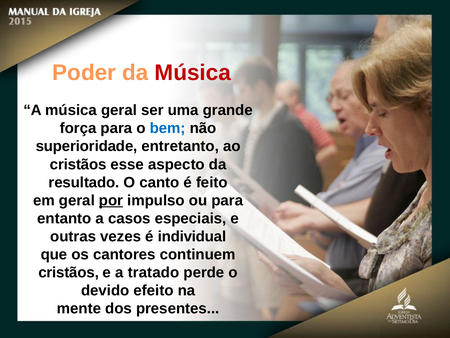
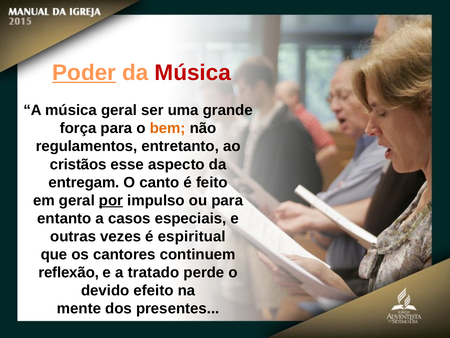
Poder underline: none -> present (84, 73)
bem colour: blue -> orange (168, 128)
superioridade: superioridade -> regulamentos (87, 146)
resultado: resultado -> entregam (84, 182)
individual: individual -> espiritual (192, 236)
cristãos: cristãos -> reflexão (69, 272)
